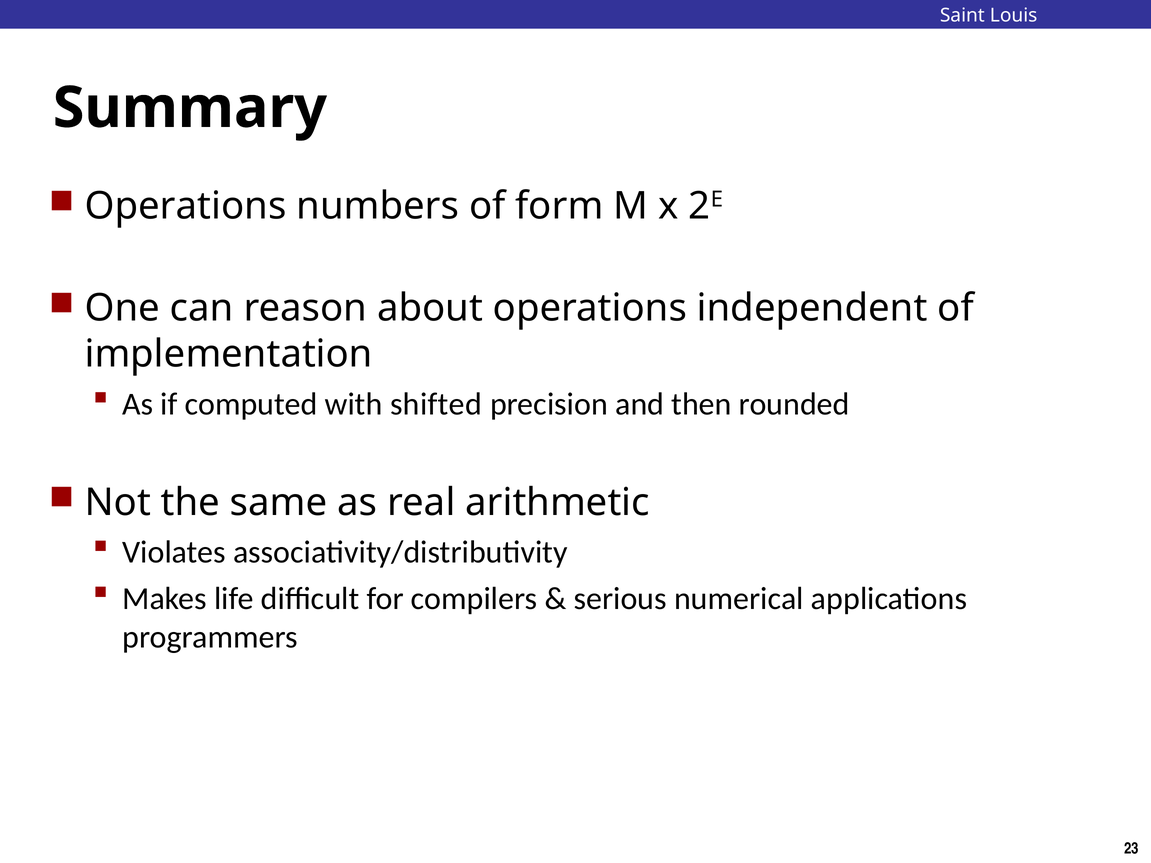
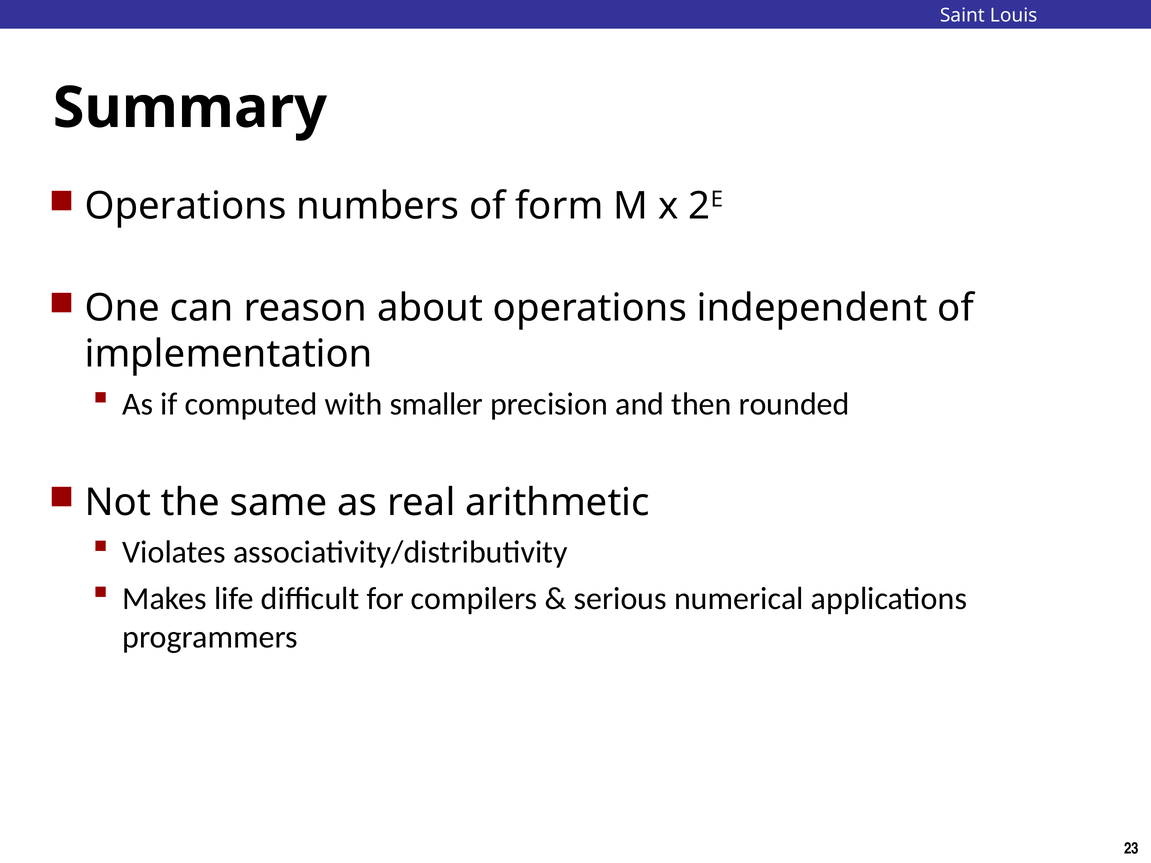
shifted: shifted -> smaller (436, 404)
